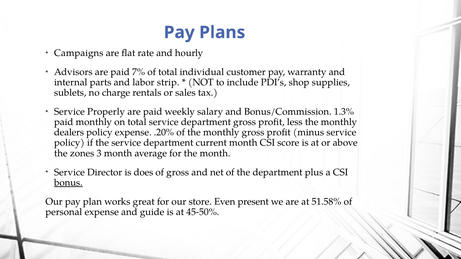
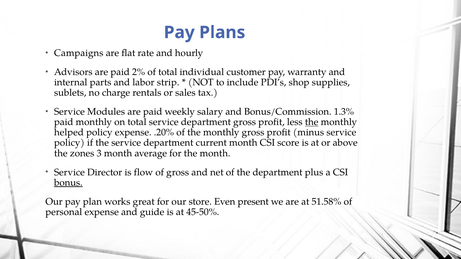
7%: 7% -> 2% (139, 72)
Properly: Properly -> Modules (106, 112)
the underline: none -> present (312, 122)
dealers: dealers -> helped (69, 133)
does: does -> flow (143, 172)
